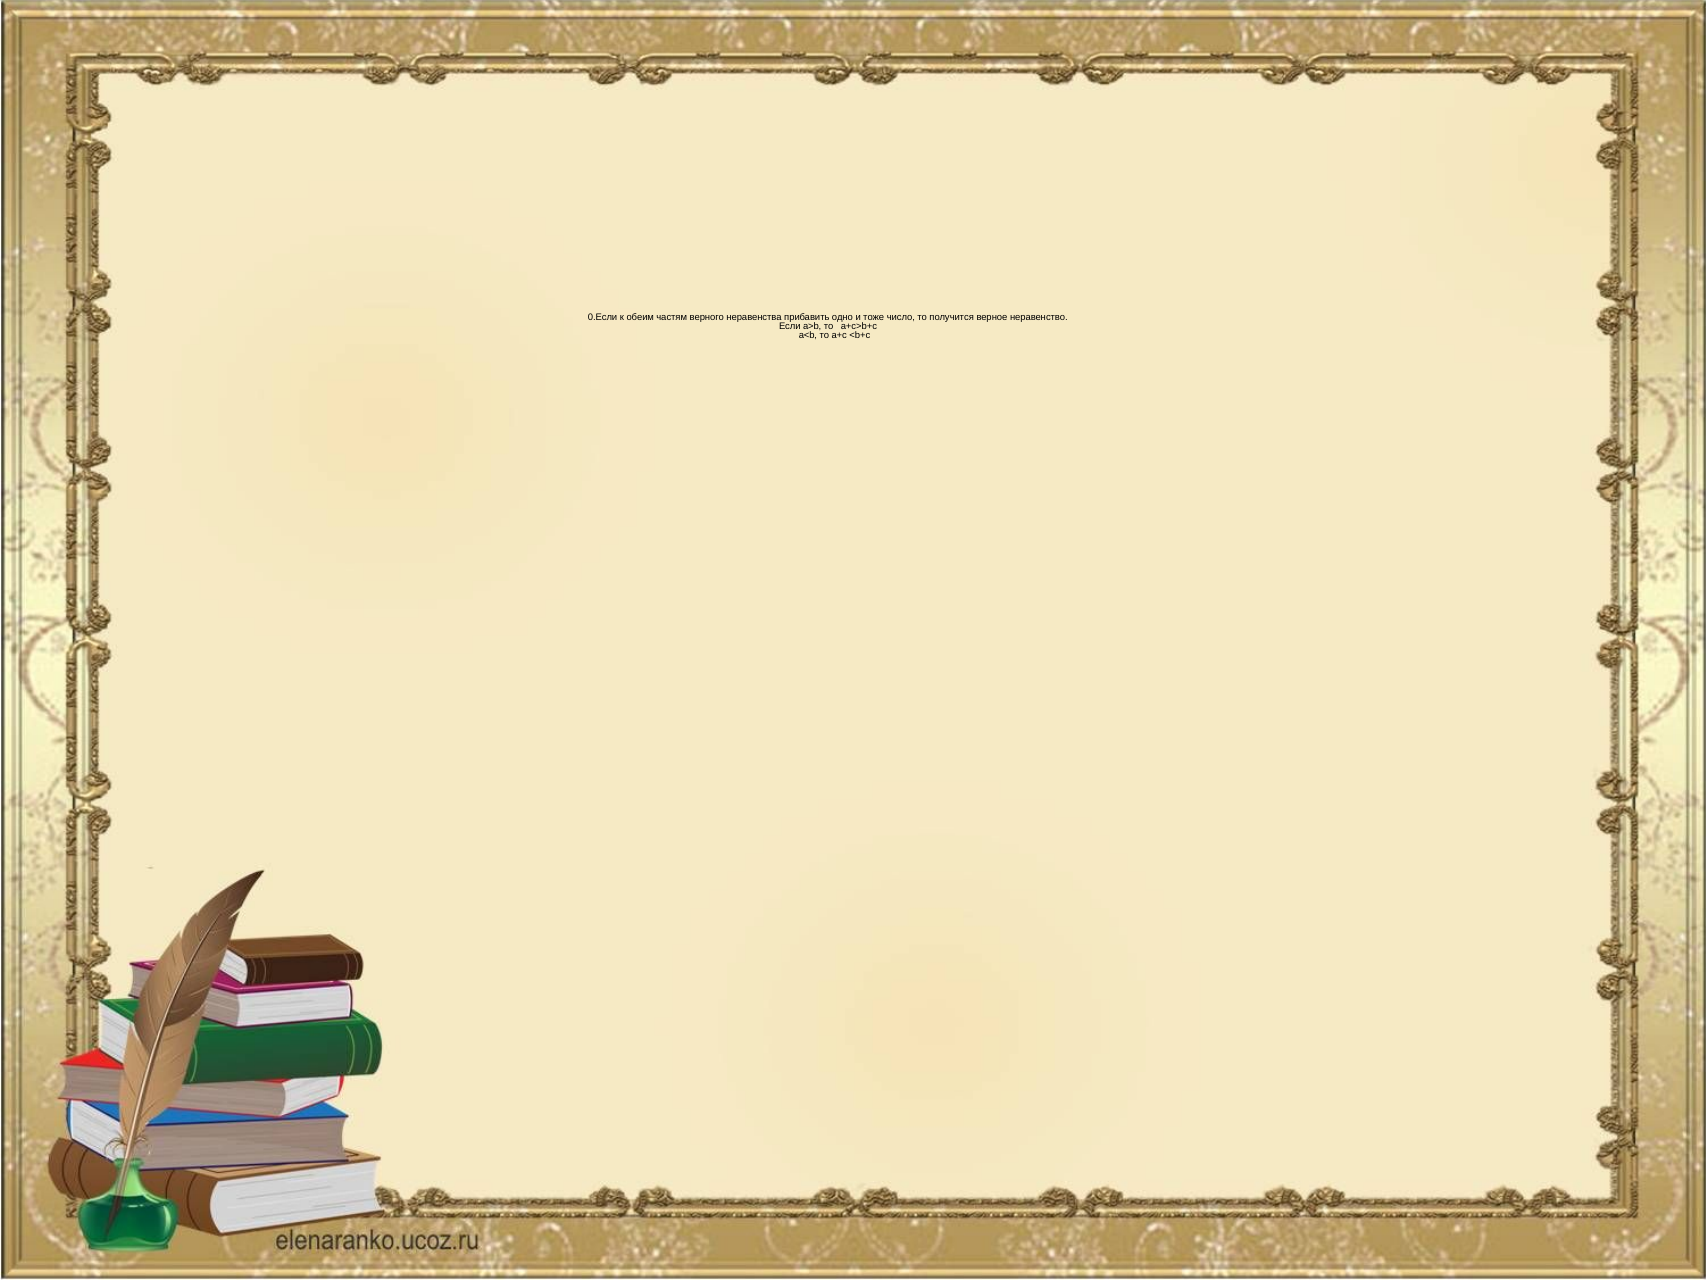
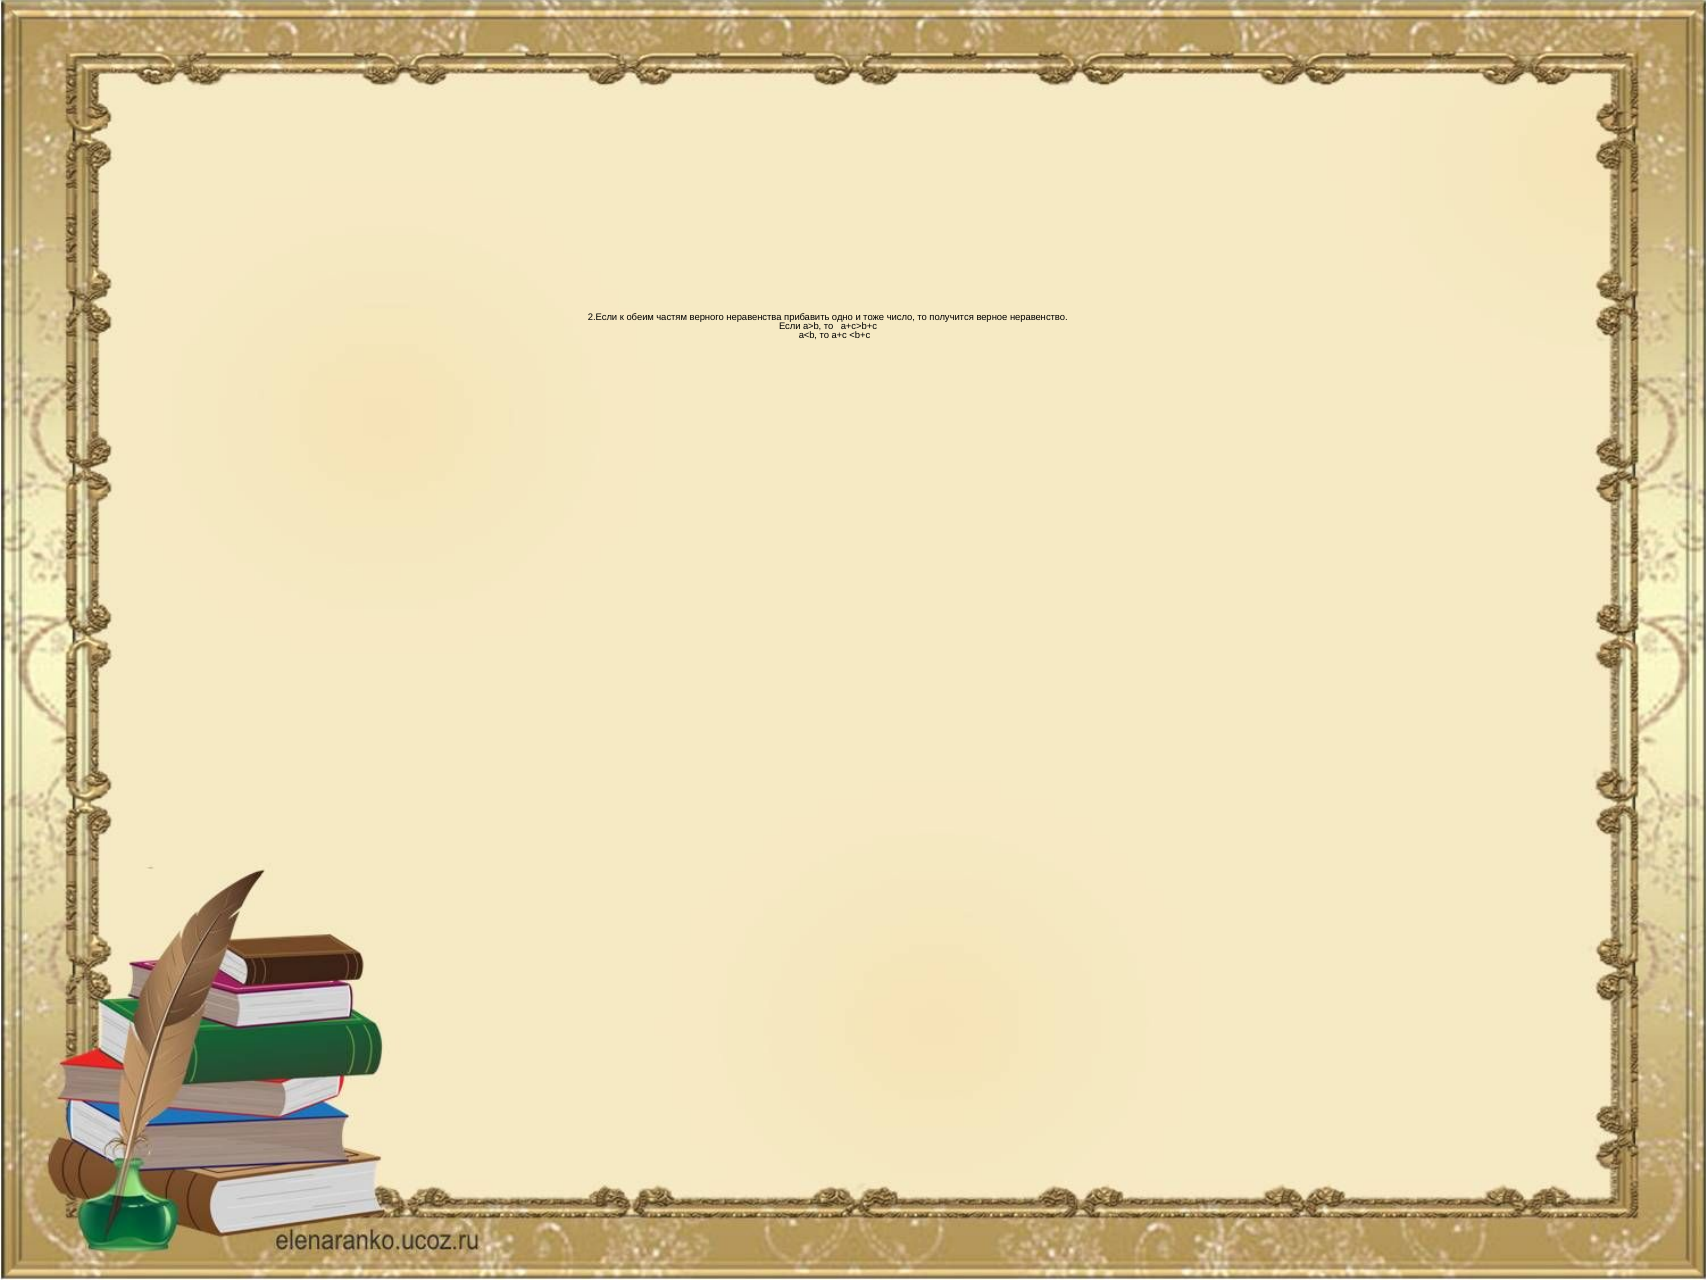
0.Если: 0.Если -> 2.Если (603, 317)
